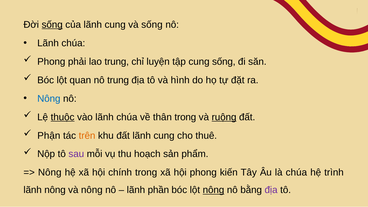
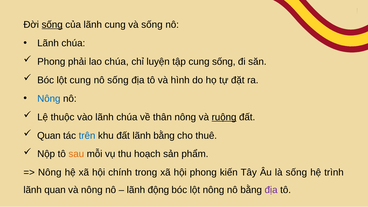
lao trung: trung -> chúa (117, 62)
lột quan: quan -> cung (80, 80)
nô trung: trung -> sống (118, 80)
thuộc underline: present -> none (63, 117)
thân trong: trong -> nông (185, 117)
Phận: Phận -> Quan (49, 136)
trên colour: orange -> blue (87, 136)
đất lãnh cung: cung -> bằng (164, 136)
sau colour: purple -> orange (76, 154)
là chúa: chúa -> sống (296, 173)
lãnh nông: nông -> quan (55, 190)
phần: phần -> động (158, 190)
nông underline: present -> none (213, 190)
